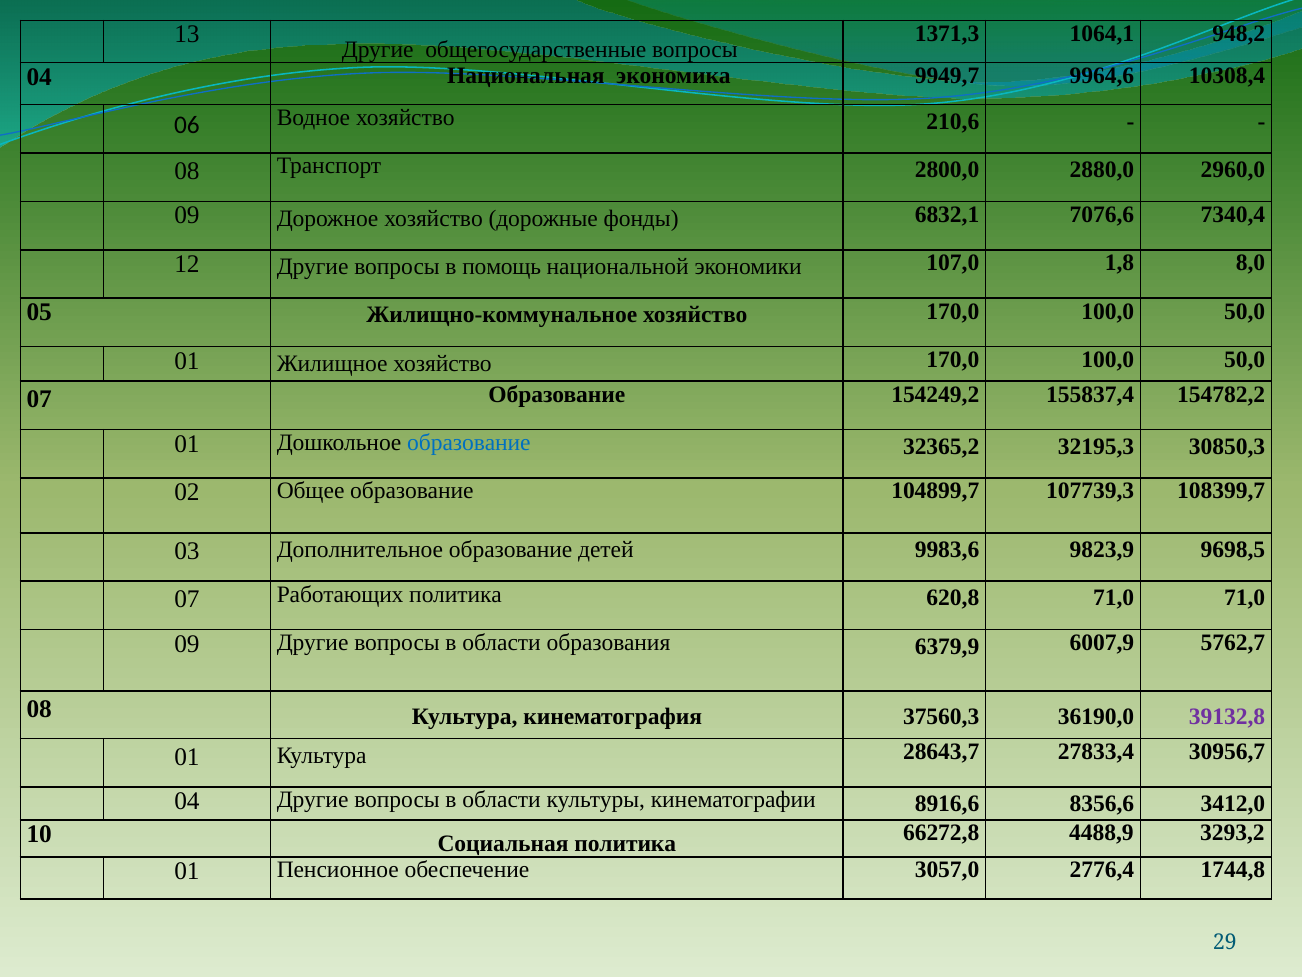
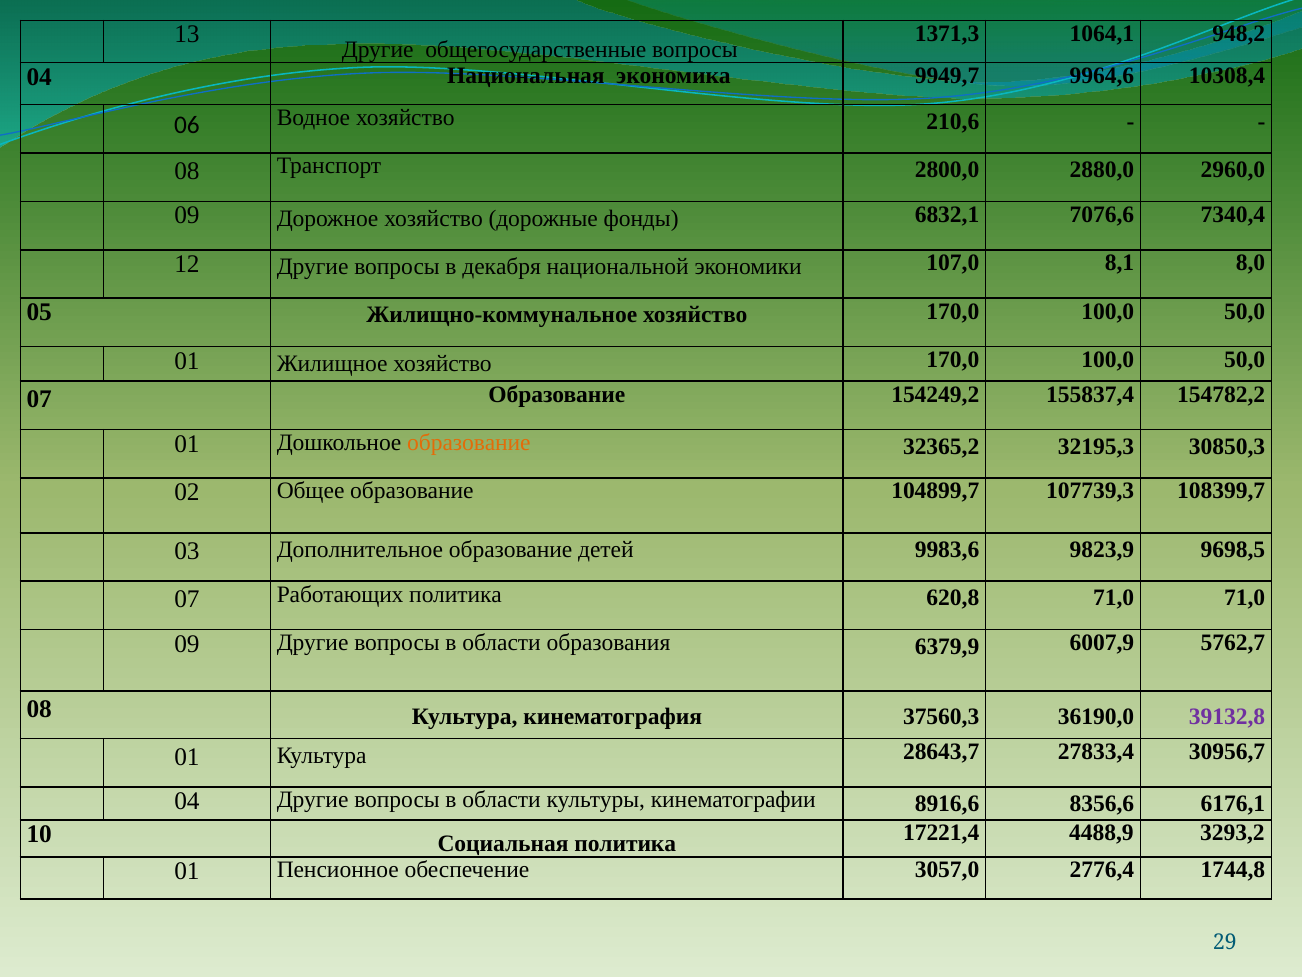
помощь: помощь -> декабря (502, 267)
1,8: 1,8 -> 8,1 (1119, 263)
образование colour: blue -> orange (469, 442)
3412,0: 3412,0 -> 6176,1 (1233, 803)
66272,8: 66272,8 -> 17221,4 (941, 833)
